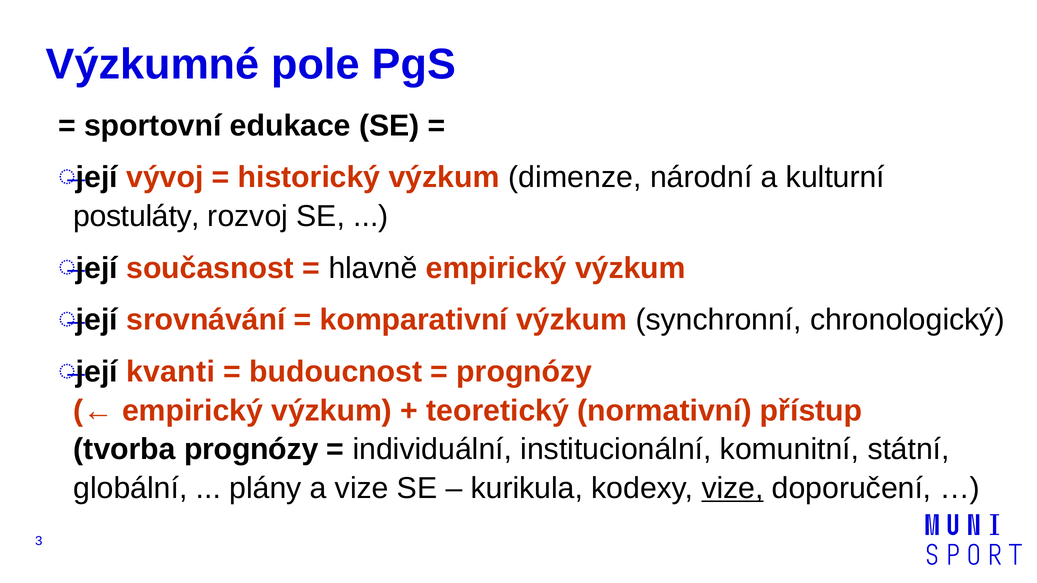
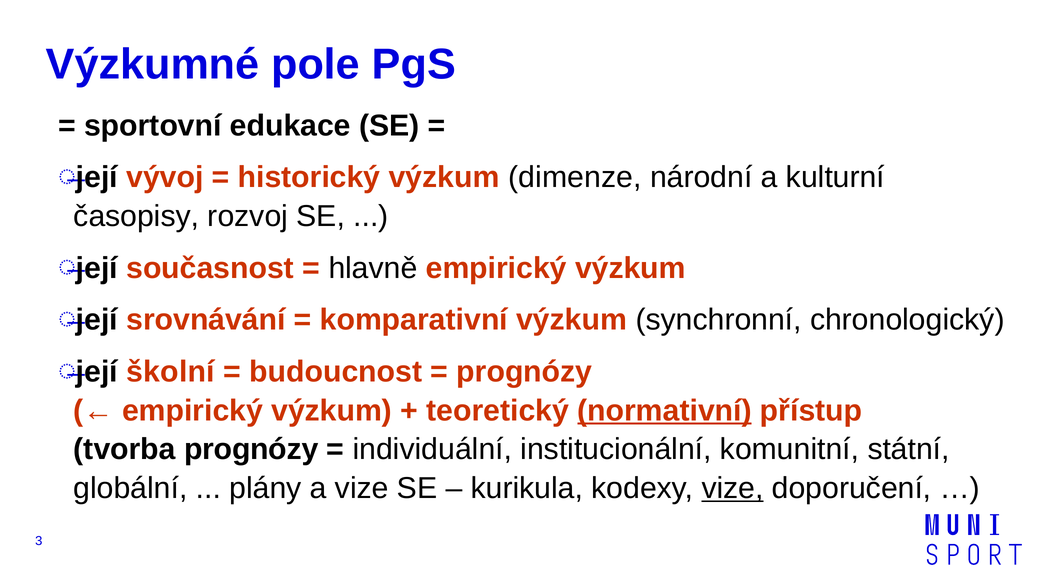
postuláty: postuláty -> časopisy (136, 216)
kvanti: kvanti -> školní (171, 372)
normativní underline: none -> present (665, 411)
